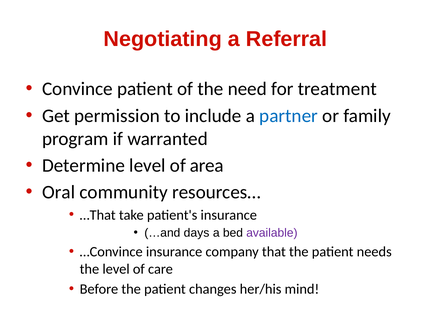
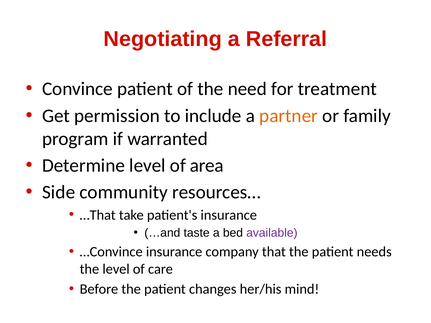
partner colour: blue -> orange (289, 116)
Oral: Oral -> Side (59, 192)
days: days -> taste (197, 233)
